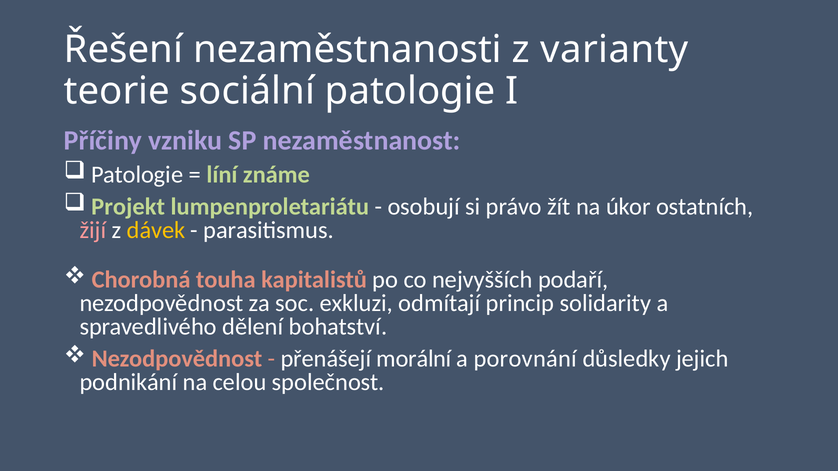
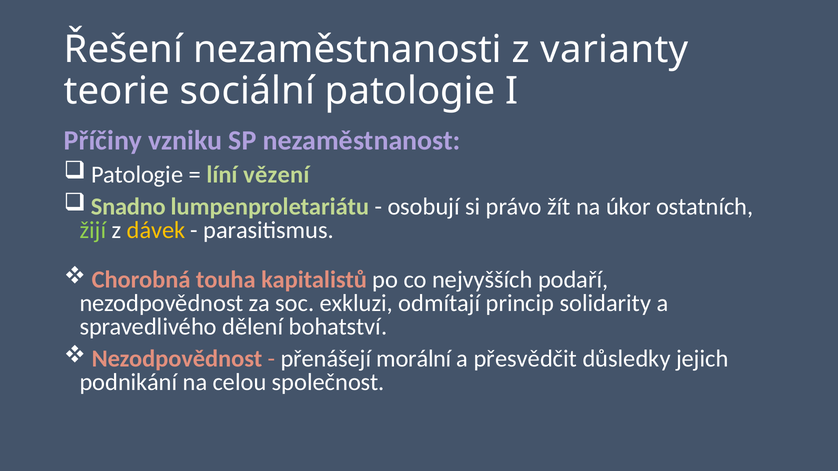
známe: známe -> vězení (276, 175)
Projekt: Projekt -> Snadno (128, 207)
žijí colour: pink -> light green (93, 230)
porovnání: porovnání -> přesvědčit (525, 359)
